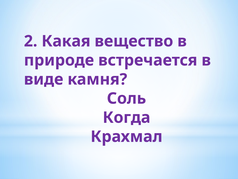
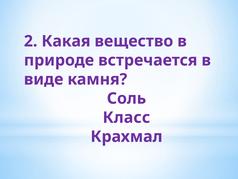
Когда: Когда -> Класс (126, 117)
